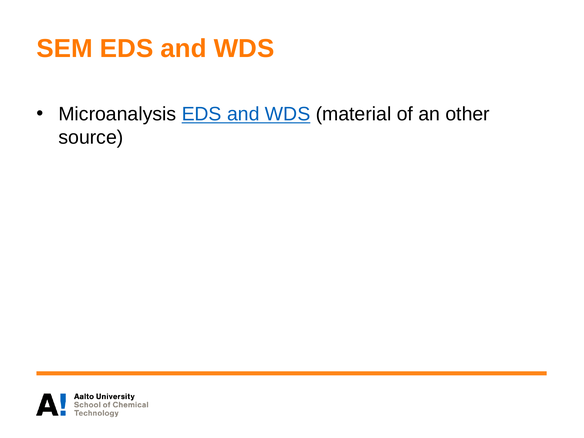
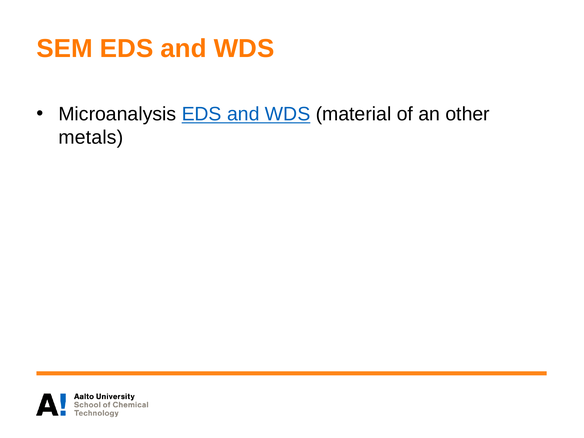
source: source -> metals (91, 138)
